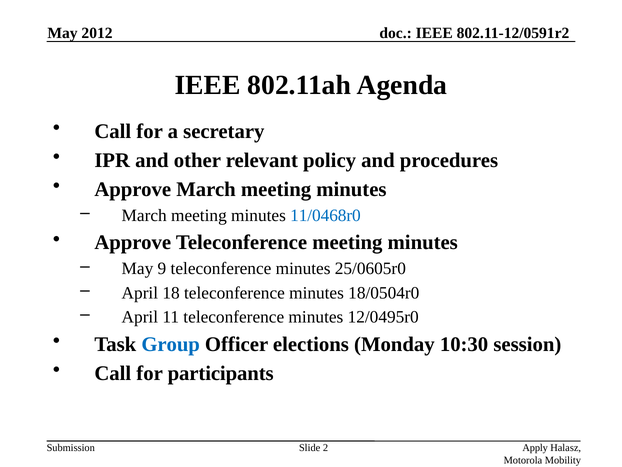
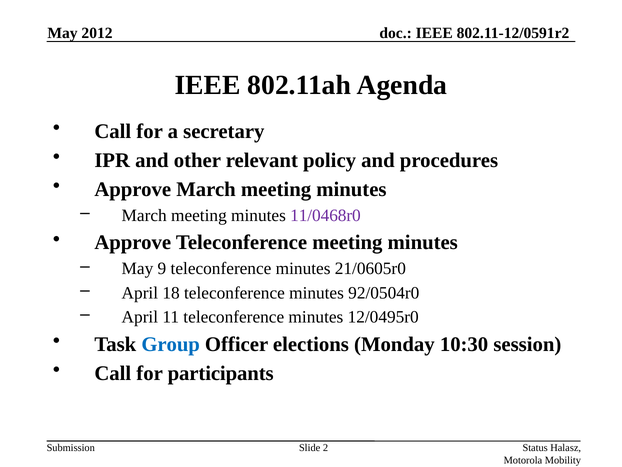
11/0468r0 colour: blue -> purple (325, 215)
25/0605r0: 25/0605r0 -> 21/0605r0 (370, 268)
18/0504r0: 18/0504r0 -> 92/0504r0 (384, 293)
Apply: Apply -> Status (535, 447)
